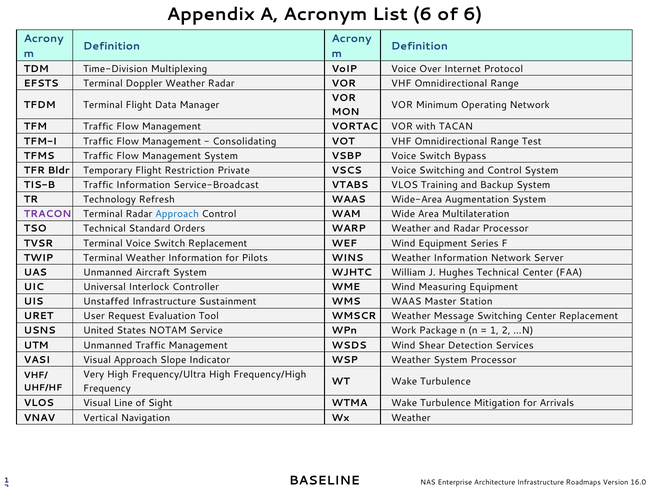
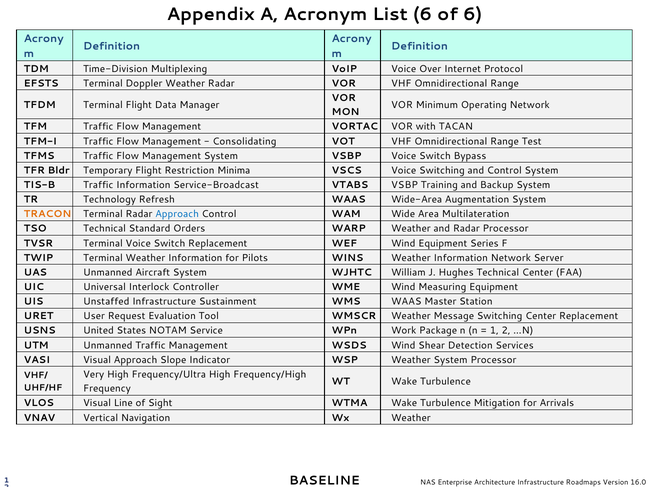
Private: Private -> Minima (234, 170)
VTABS VLOS: VLOS -> VSBP (404, 185)
TRACON colour: purple -> orange (47, 214)
